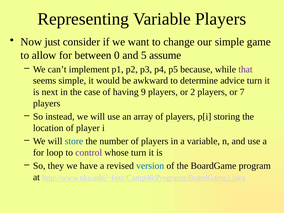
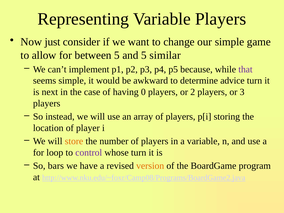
between 0: 0 -> 5 (117, 55)
assume: assume -> similar (165, 55)
9: 9 -> 0 (143, 92)
7: 7 -> 3 (242, 92)
store colour: blue -> orange (74, 141)
they: they -> bars (56, 166)
version colour: blue -> orange (150, 166)
